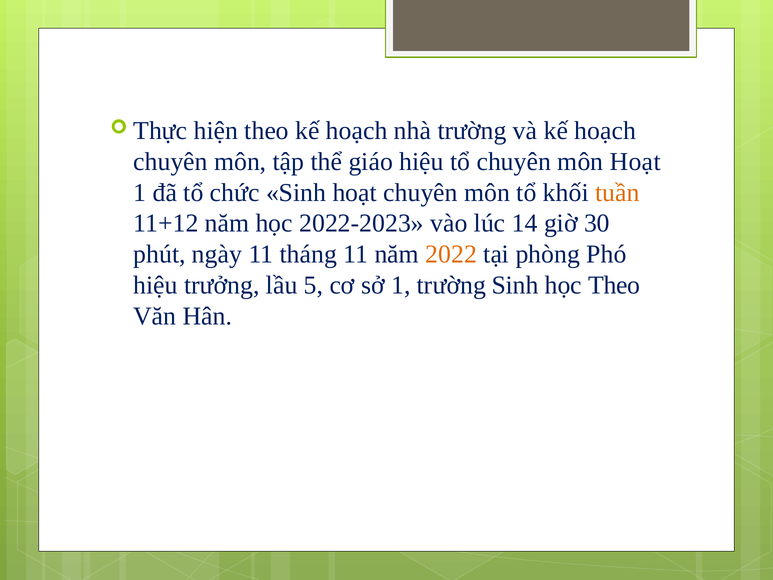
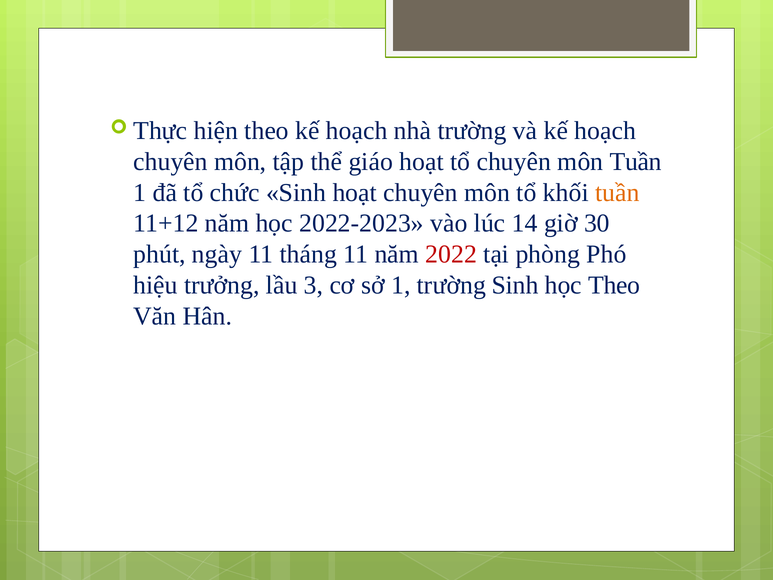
giáo hiệu: hiệu -> hoạt (422, 162)
môn Hoạt: Hoạt -> Tuần (636, 162)
2022 colour: orange -> red (451, 254)
5: 5 -> 3 (314, 285)
